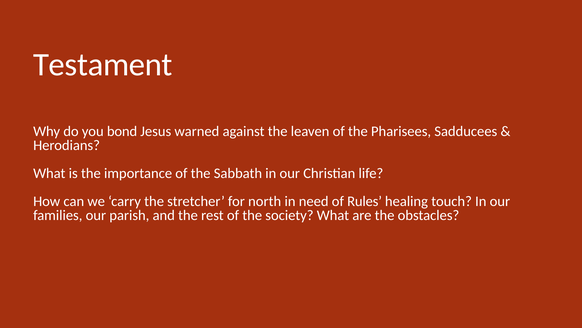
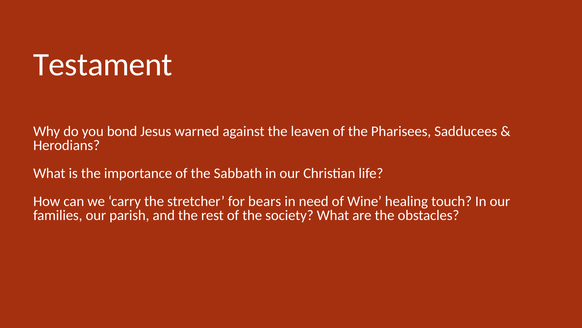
north: north -> bears (265, 201)
Rules: Rules -> Wine (364, 201)
